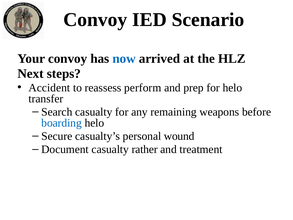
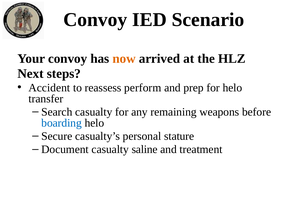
now colour: blue -> orange (124, 58)
wound: wound -> stature (179, 136)
rather: rather -> saline (145, 149)
